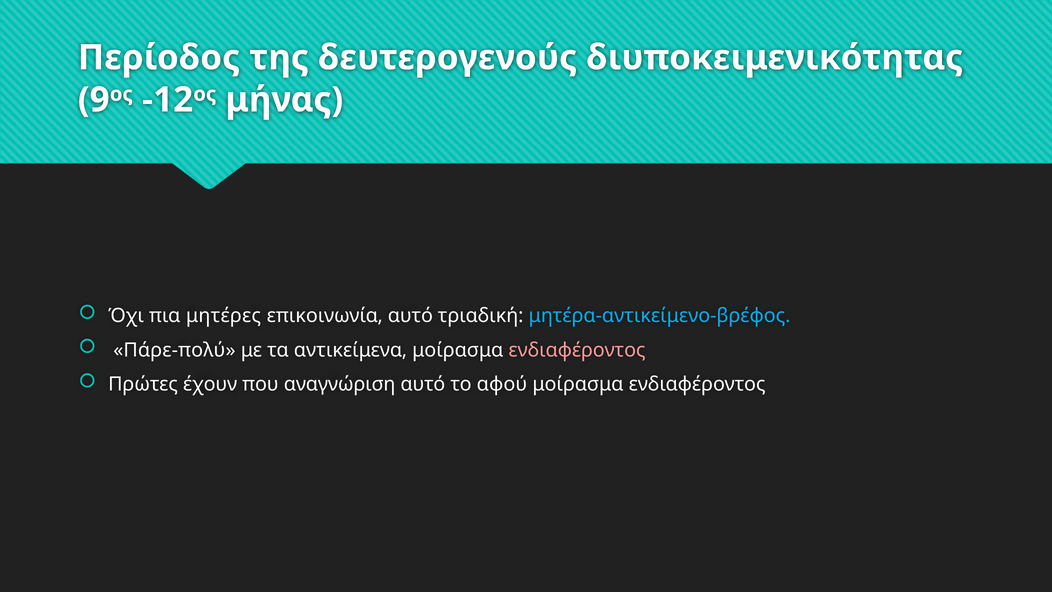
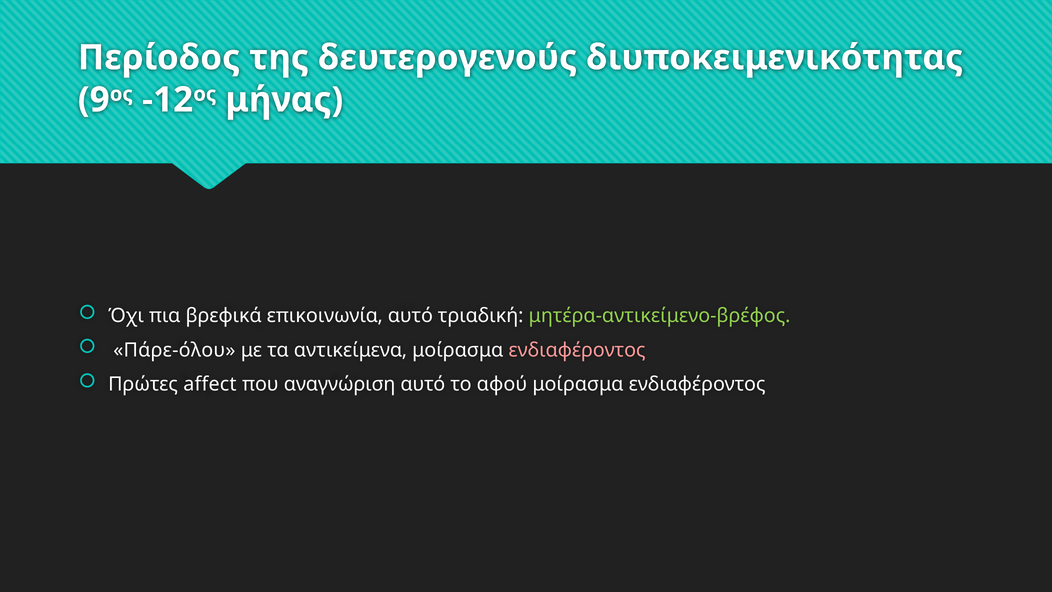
μητέρες: μητέρες -> βρεφικά (224, 316)
μητέρα-αντικείμενο-βρέφος colour: light blue -> light green (660, 316)
Πάρε-πολύ: Πάρε-πολύ -> Πάρε-όλου (174, 350)
έχουν: έχουν -> affect (210, 384)
